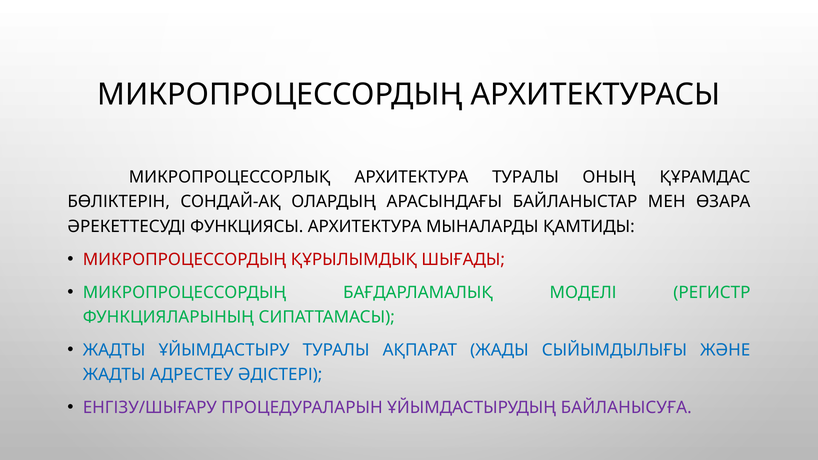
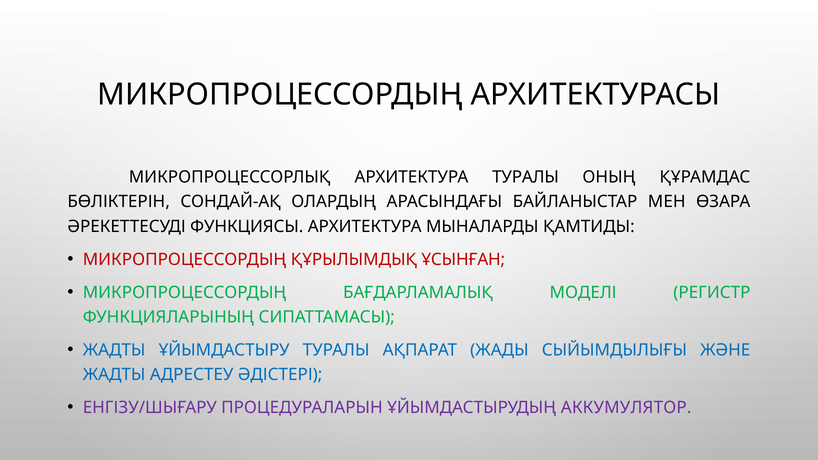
ШЫҒАДЫ: ШЫҒАДЫ -> ҰСЫНҒАН (463, 260)
БАЙЛАНЫСУҒА: БАЙЛАНЫСУҒА -> АККУМУЛЯТОР (626, 408)
